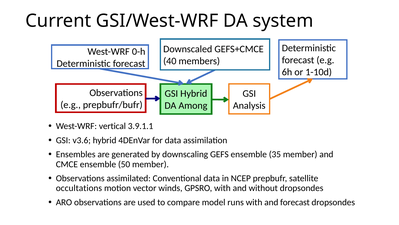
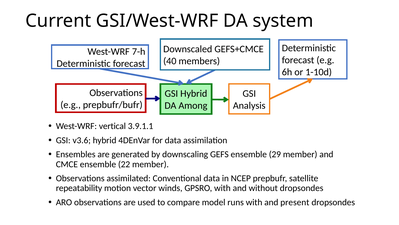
0-h: 0-h -> 7-h (139, 51)
35: 35 -> 29 (275, 154)
50: 50 -> 22 (124, 164)
occultations: occultations -> repeatability (79, 188)
and forecast: forecast -> present (295, 202)
